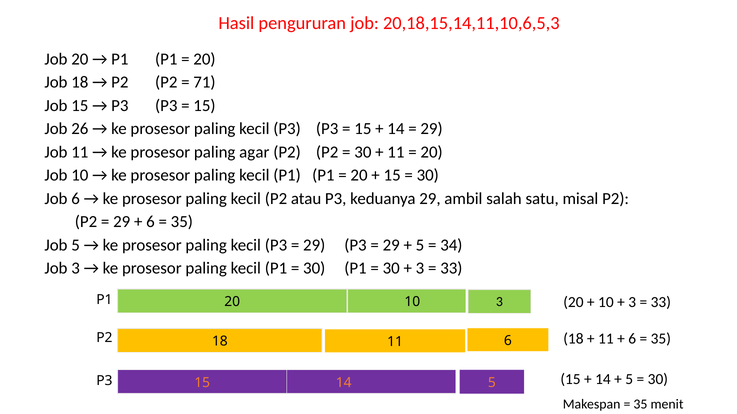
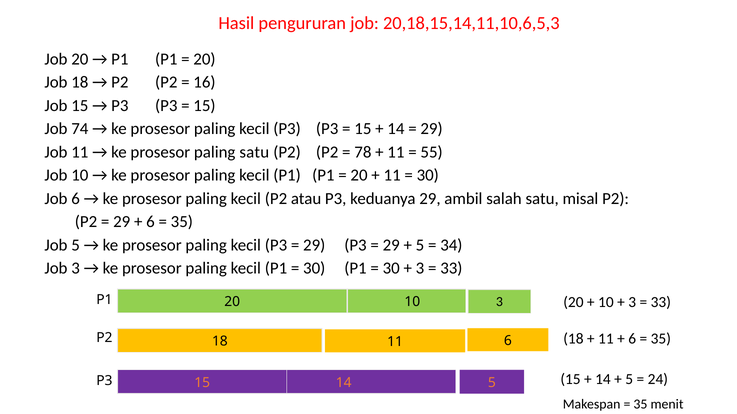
71: 71 -> 16 (204, 82)
26: 26 -> 74 (80, 129)
paling agar: agar -> satu (254, 152)
30: 30 -> 78 (363, 152)
20: 20 -> 55 (432, 152)
15: 15 -> 11 (392, 176)
30: 30 -> 24 (658, 380)
